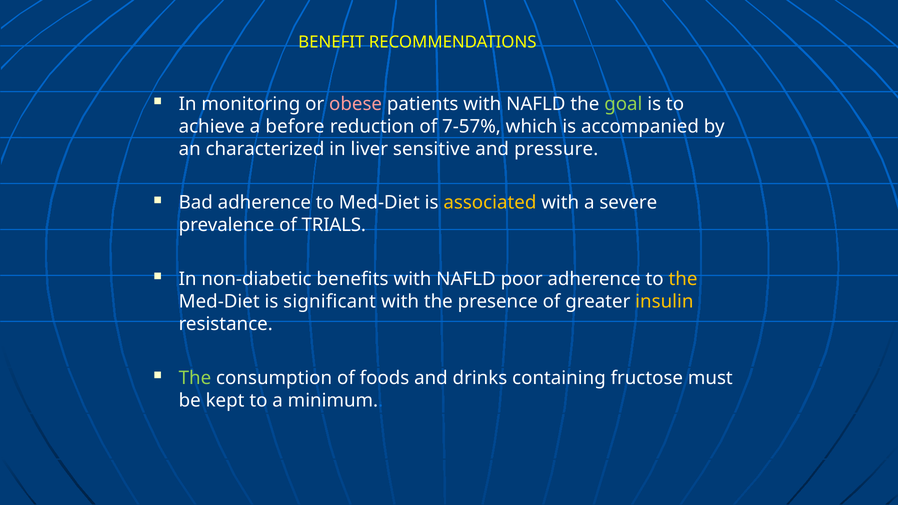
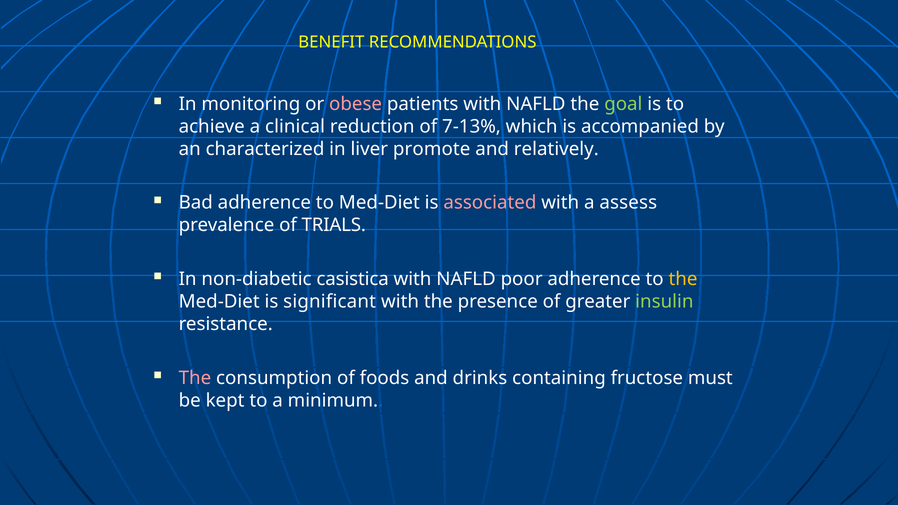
before: before -> clinical (295, 127)
7-57%: 7-57% -> 7-13% (471, 127)
sensitive: sensitive -> promote (432, 149)
pressure: pressure -> relatively (556, 149)
associated colour: yellow -> pink (490, 203)
severe: severe -> assess (628, 203)
benefits: benefits -> casistica (353, 279)
insulin colour: yellow -> light green (664, 302)
The colour: light green -> pink (195, 378)
